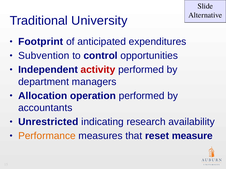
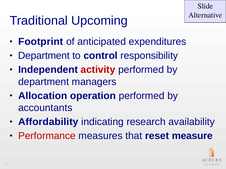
University: University -> Upcoming (99, 21)
Subvention: Subvention -> Department (44, 56)
opportunities: opportunities -> responsibility (149, 56)
Unrestricted: Unrestricted -> Affordability (48, 122)
Performance colour: orange -> red (47, 136)
